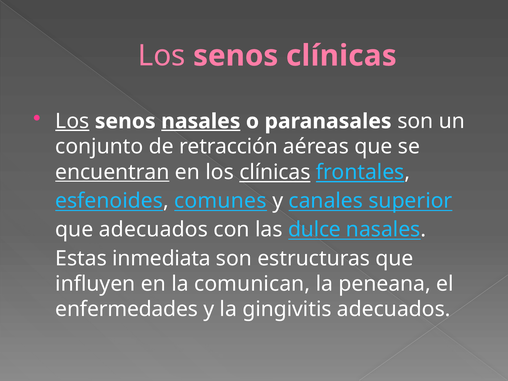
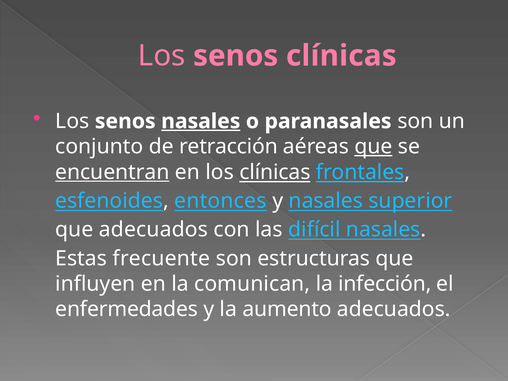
Los underline: present -> none (72, 121)
que underline: none -> present (373, 147)
comunes: comunes -> entonces (220, 201)
y canales: canales -> nasales (326, 201)
dulce: dulce -> difícil (314, 230)
inmediata: inmediata -> frecuente (161, 258)
peneana: peneana -> infección (385, 284)
gingivitis: gingivitis -> aumento (287, 309)
